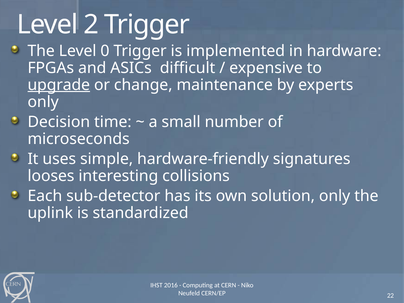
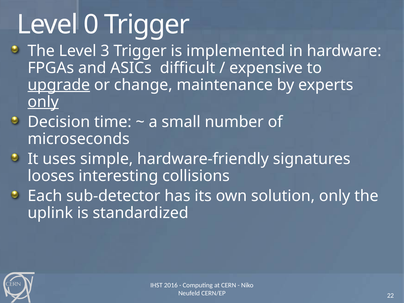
2: 2 -> 0 (91, 25)
0: 0 -> 3 (105, 51)
only underline: none -> present (43, 102)
